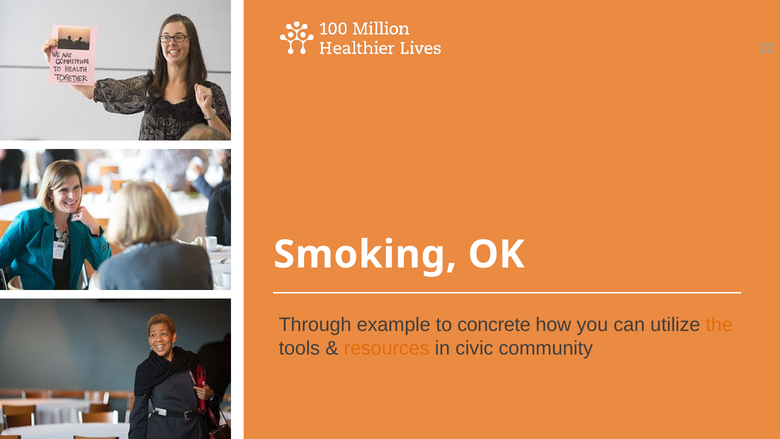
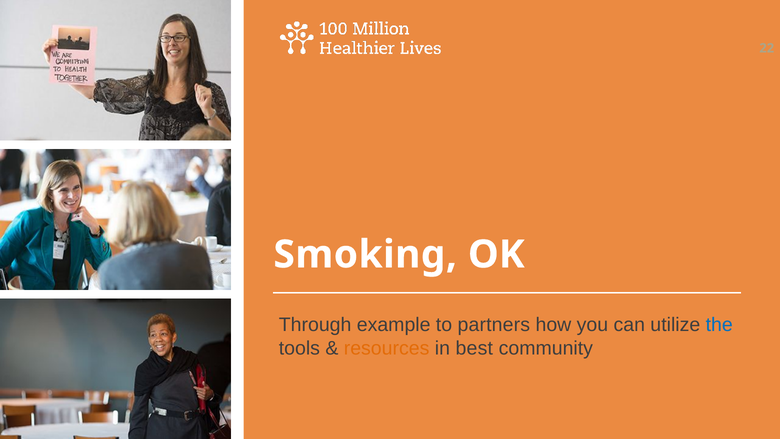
concrete: concrete -> partners (494, 325)
the colour: orange -> blue (719, 325)
civic: civic -> best (474, 348)
